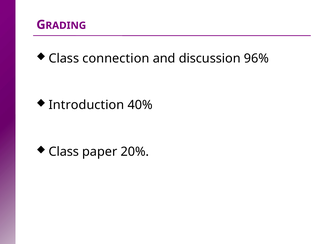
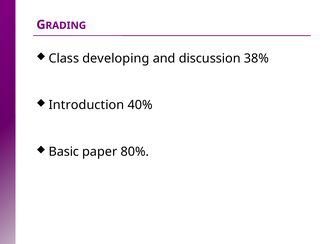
connection: connection -> developing (116, 59)
96%: 96% -> 38% (256, 59)
Class: Class -> Basic (64, 152)
20%: 20% -> 80% (135, 152)
